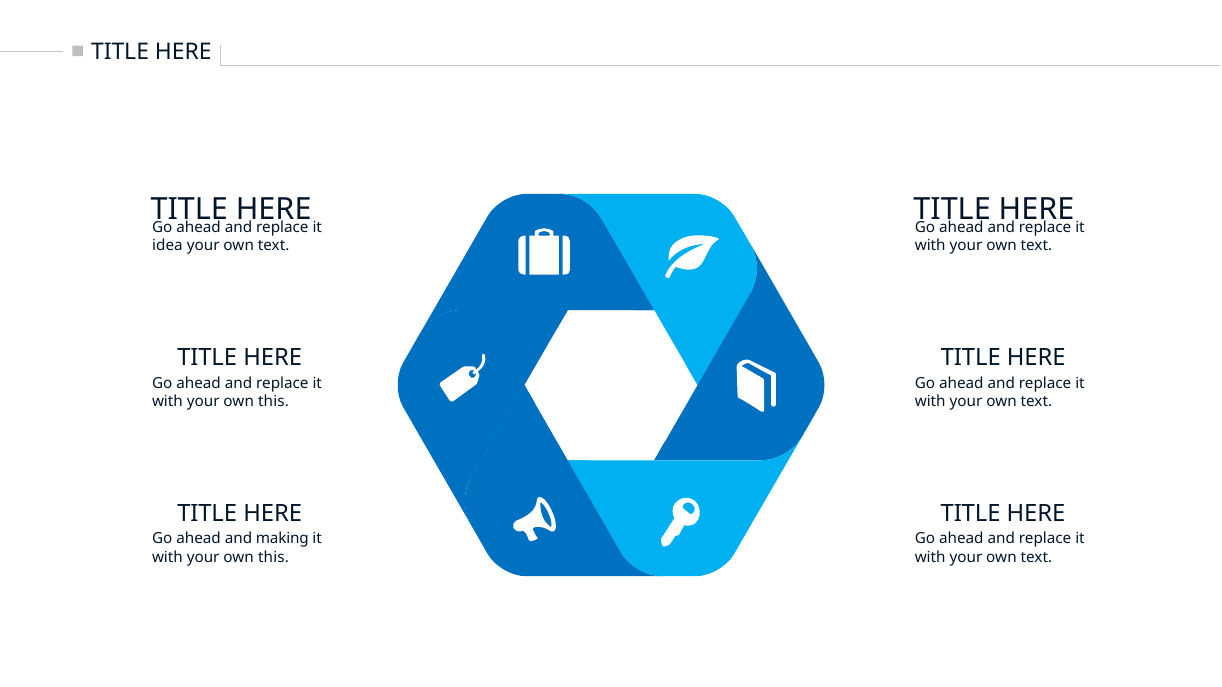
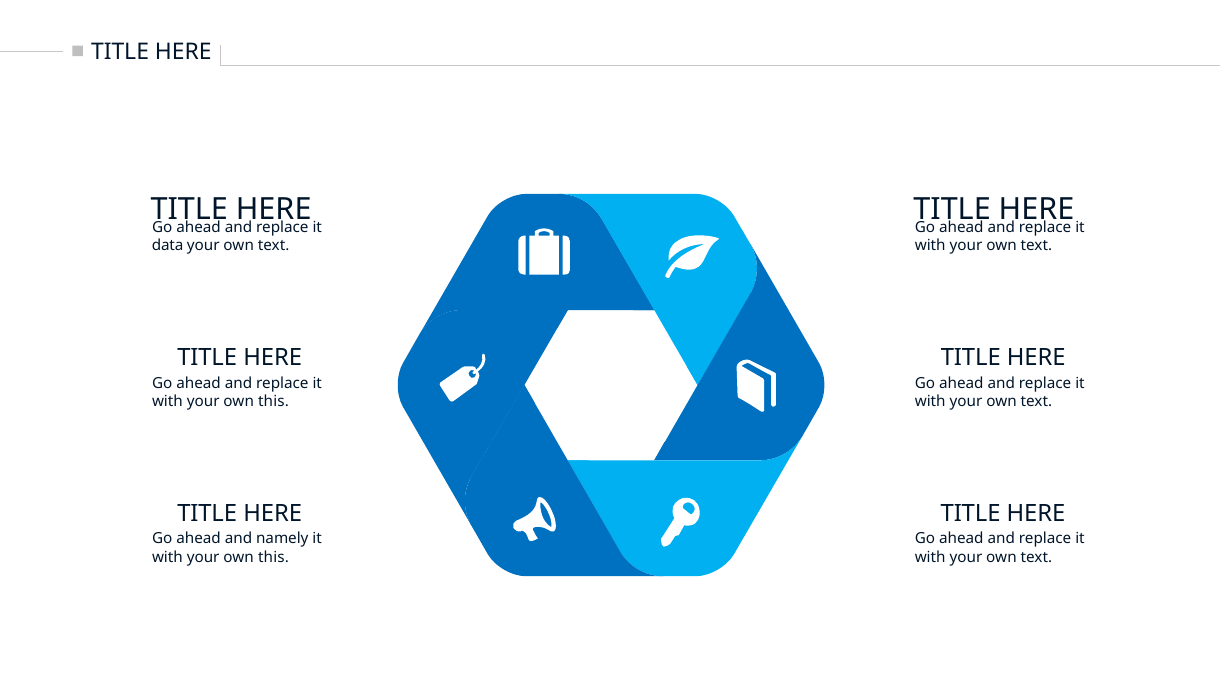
idea: idea -> data (168, 246)
making: making -> namely (282, 539)
